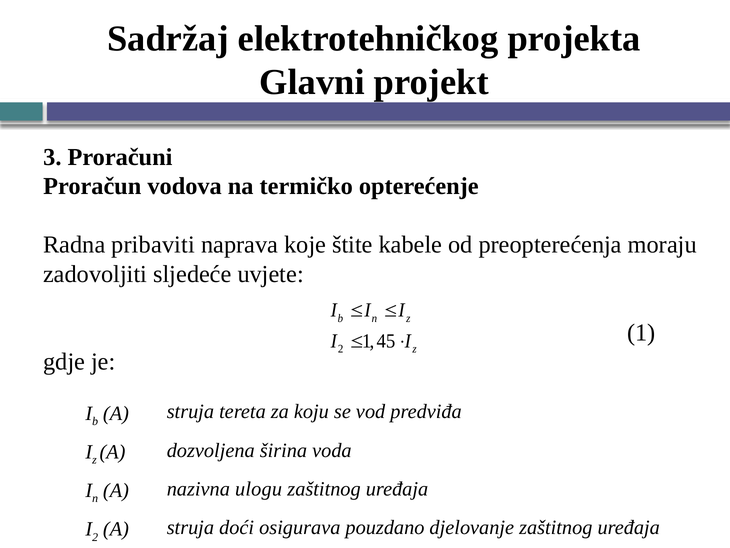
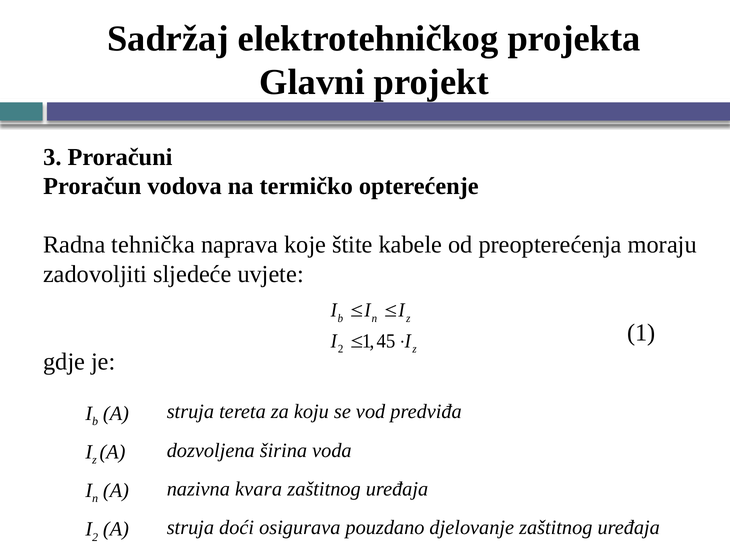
pribaviti: pribaviti -> tehnička (153, 245)
ulogu: ulogu -> kvara (259, 489)
